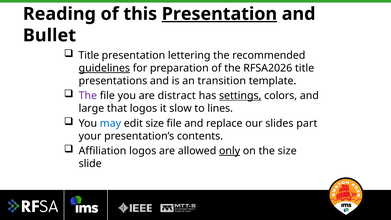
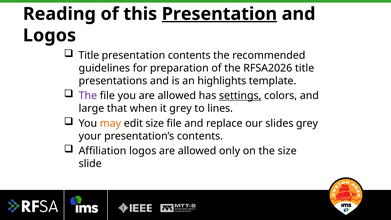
Bullet: Bullet -> Logos (49, 35)
presentation lettering: lettering -> contents (189, 55)
guidelines underline: present -> none (104, 68)
transition: transition -> highlights (222, 81)
you are distract: distract -> allowed (177, 96)
that logos: logos -> when (144, 108)
it slow: slow -> grey (180, 108)
may colour: blue -> orange (110, 123)
slides part: part -> grey (307, 123)
only underline: present -> none (230, 151)
